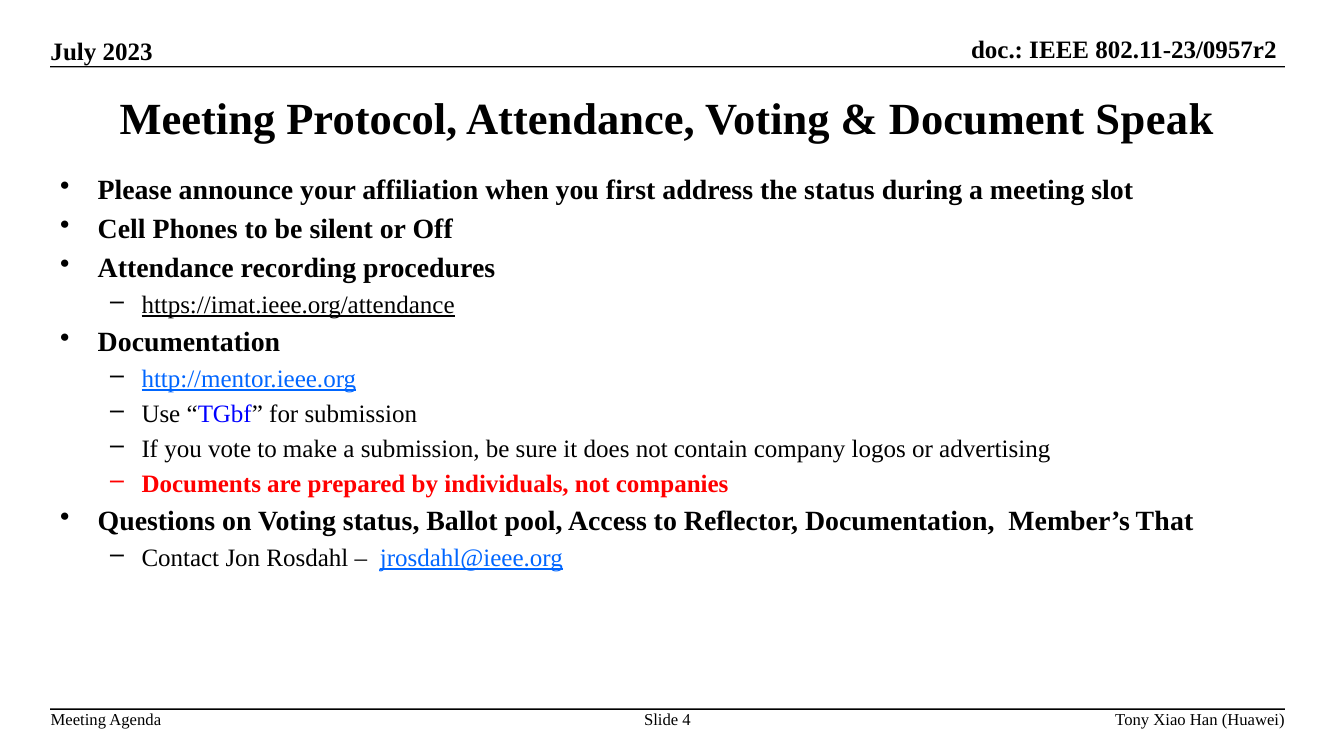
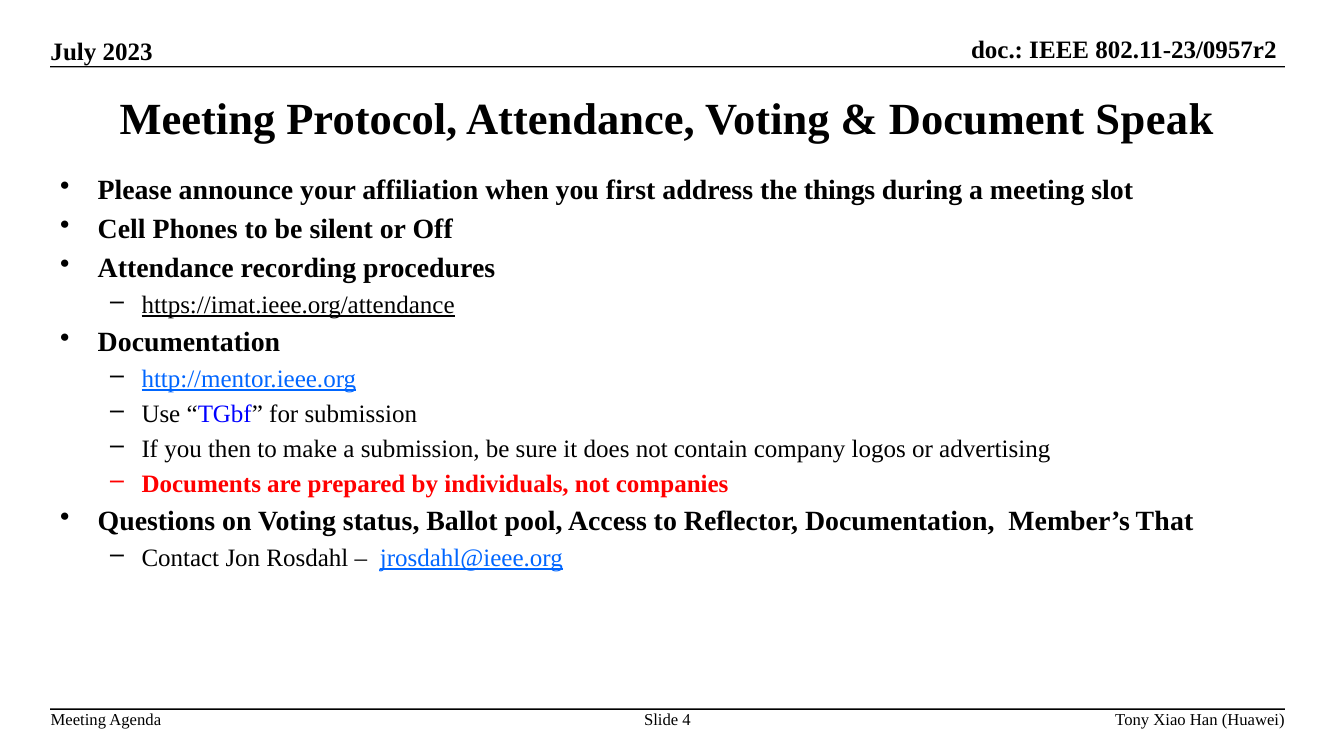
the status: status -> things (840, 191)
vote: vote -> then (230, 449)
